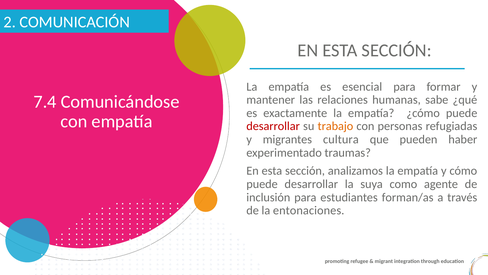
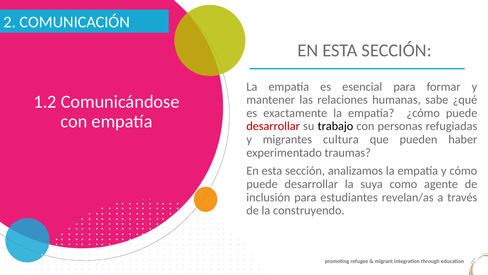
7.4: 7.4 -> 1.2 (45, 101)
trabajo colour: orange -> black (335, 126)
forman/as: forman/as -> revelan/as (408, 197)
entonaciones: entonaciones -> construyendo (309, 210)
